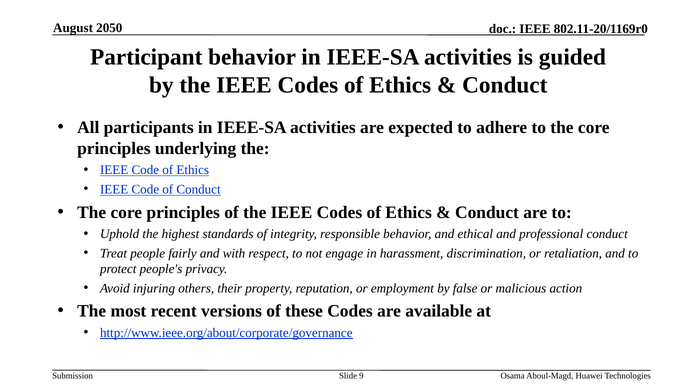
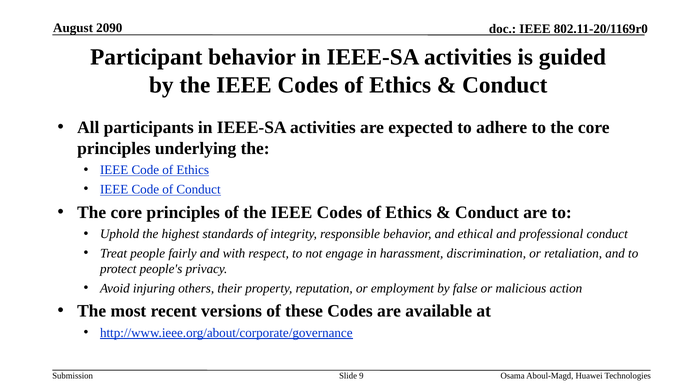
2050: 2050 -> 2090 (109, 28)
